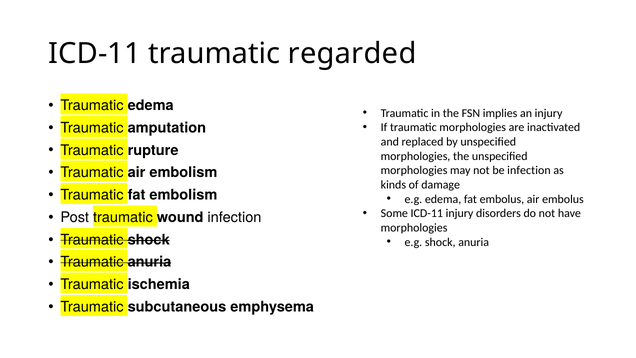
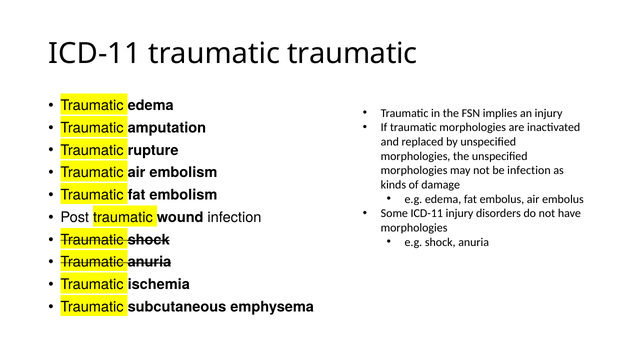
traumatic regarded: regarded -> traumatic (352, 53)
